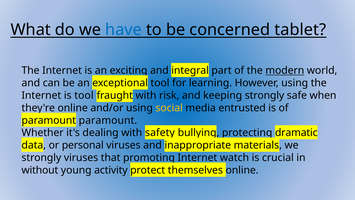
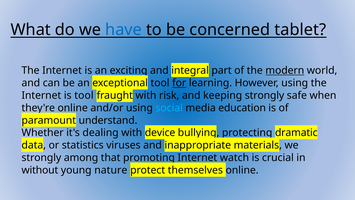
for underline: none -> present (179, 83)
social colour: yellow -> light blue (169, 108)
entrusted: entrusted -> education (242, 108)
paramount paramount: paramount -> understand (108, 120)
safety: safety -> device (160, 133)
personal: personal -> statistics (83, 145)
strongly viruses: viruses -> among (81, 157)
activity: activity -> nature (111, 170)
